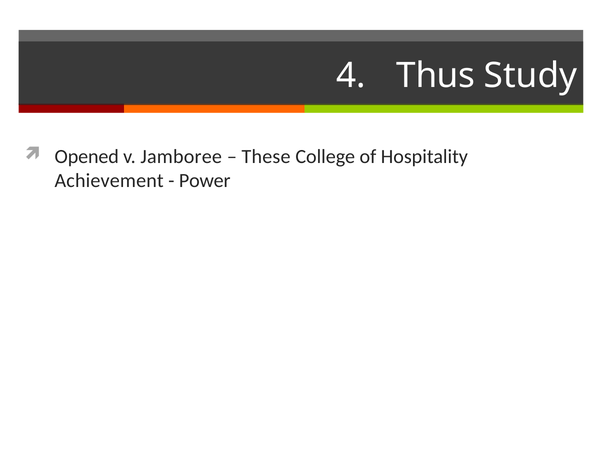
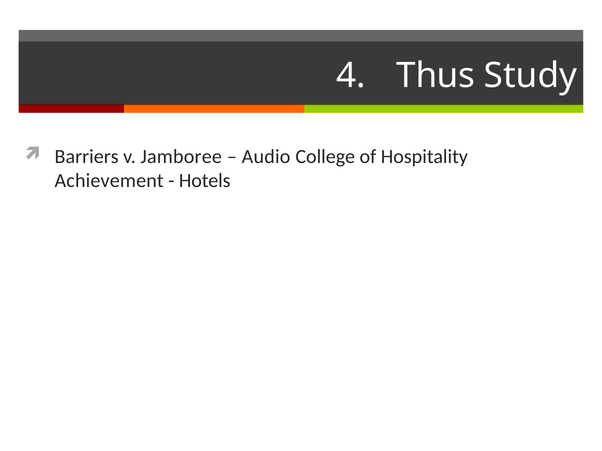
Opened: Opened -> Barriers (87, 157)
These: These -> Audio (266, 157)
Power: Power -> Hotels (205, 181)
